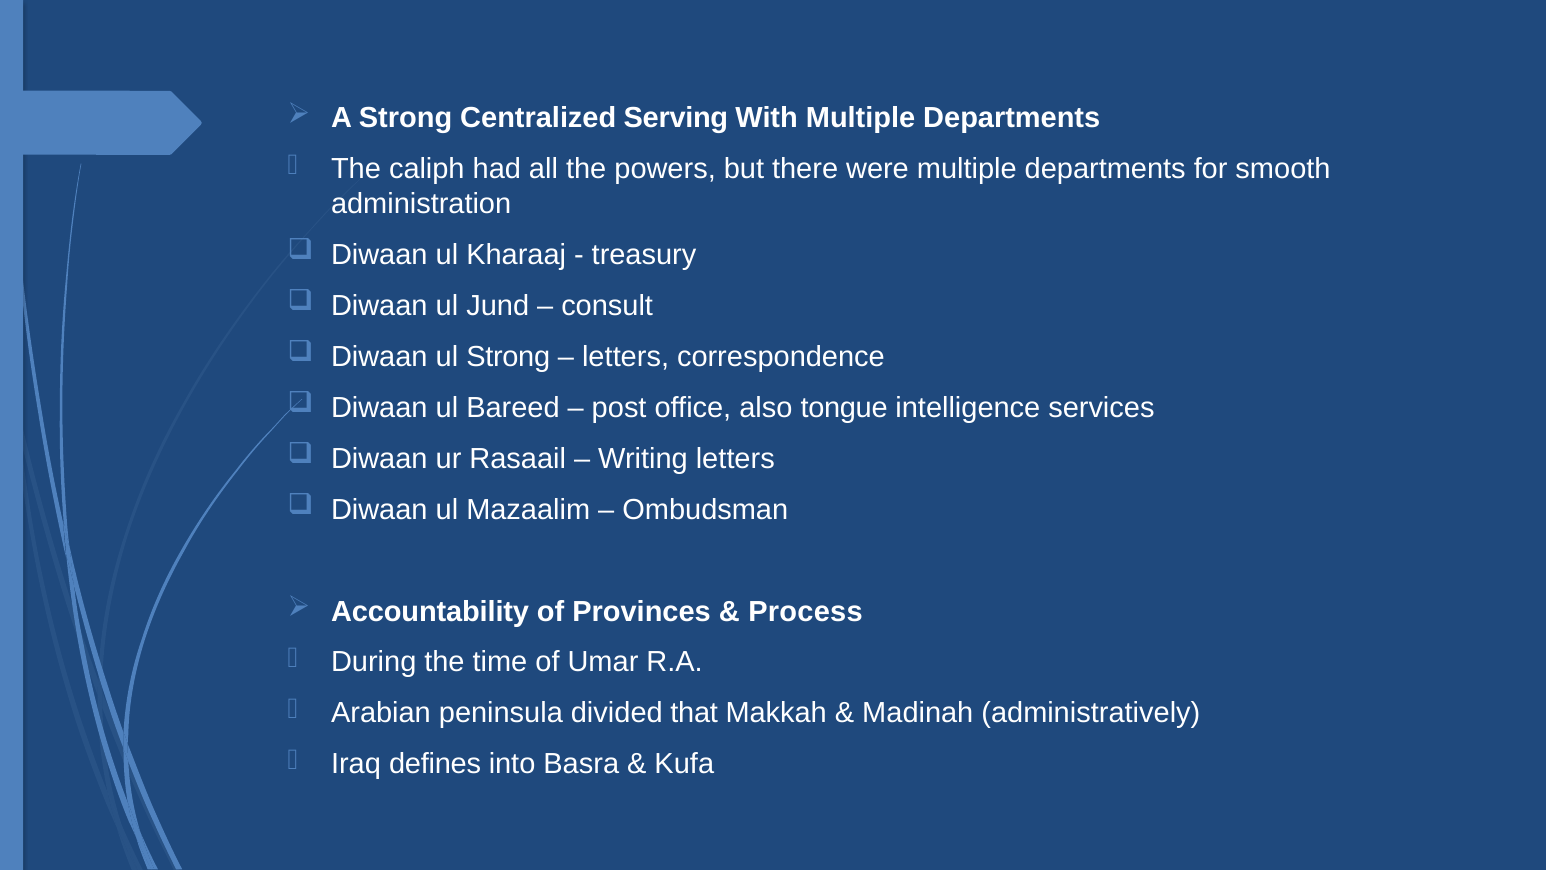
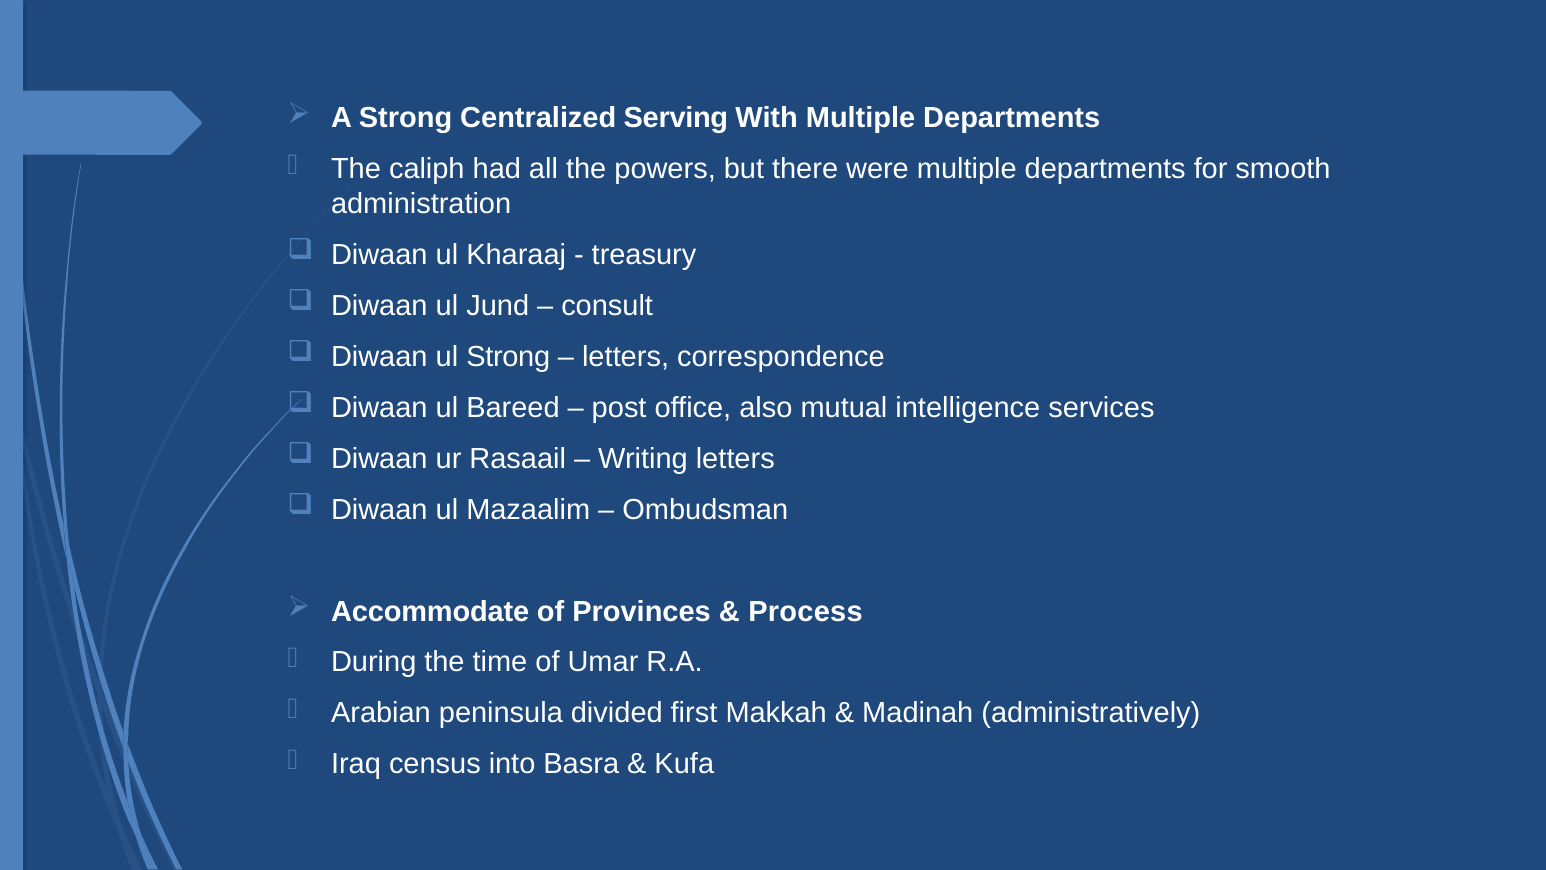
tongue: tongue -> mutual (844, 408)
Accountability: Accountability -> Accommodate (430, 611)
that: that -> first (694, 713)
defines: defines -> census (435, 764)
